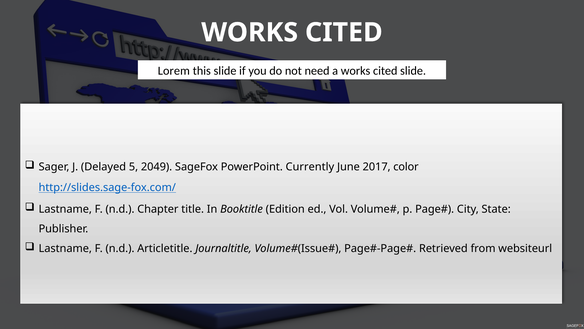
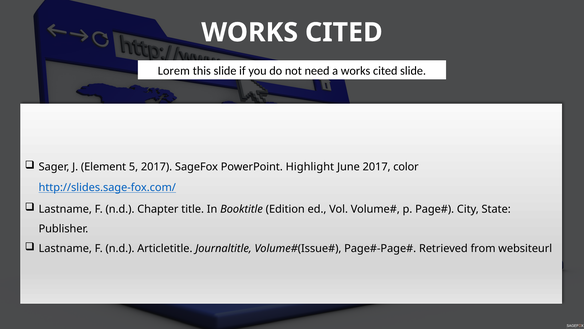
Delayed: Delayed -> Element (104, 167)
5 2049: 2049 -> 2017 (157, 167)
Currently: Currently -> Highlight (310, 167)
